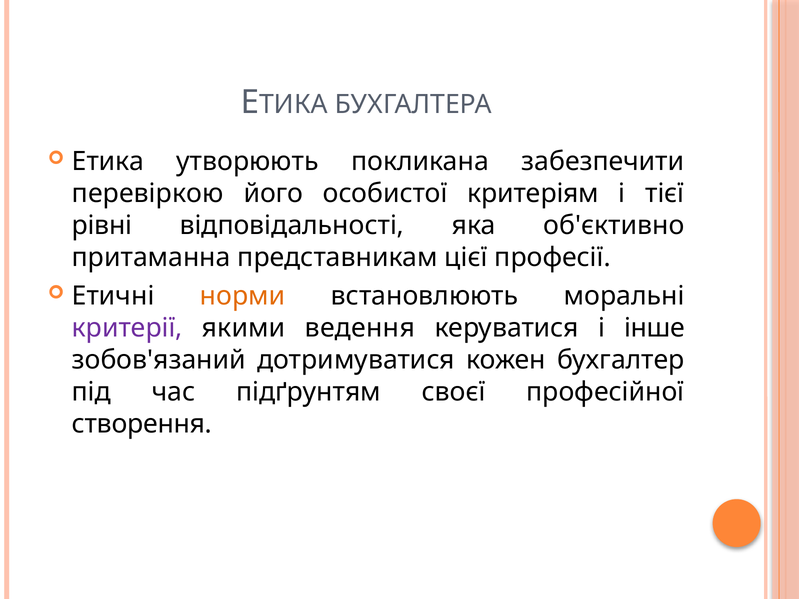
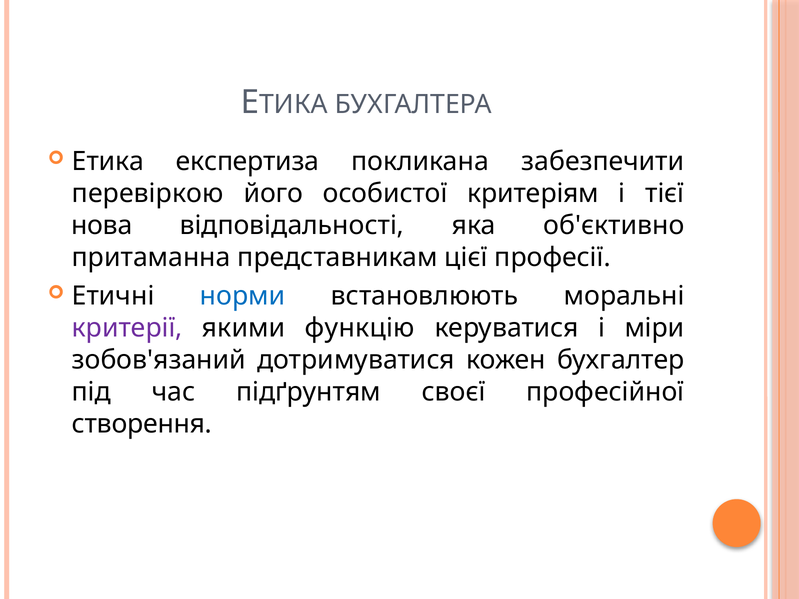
утворюють: утворюють -> експертиза (248, 162)
рівні: рівні -> нова (102, 226)
норми colour: orange -> blue (243, 296)
ведення: ведення -> функцію (360, 328)
інше: інше -> міри (655, 328)
